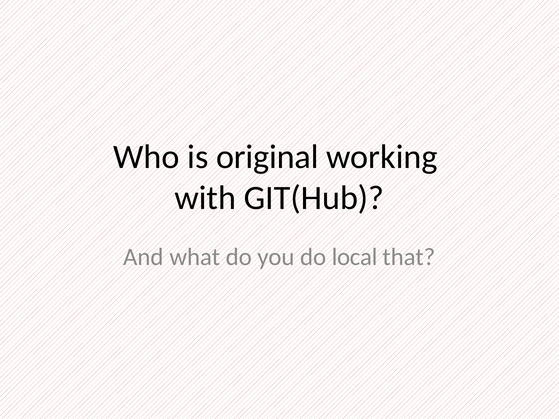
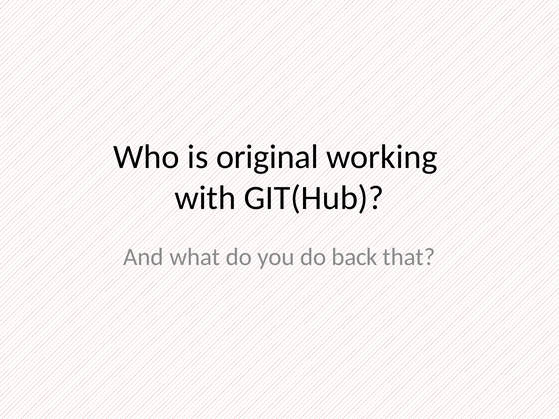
local: local -> back (355, 257)
